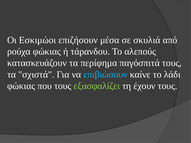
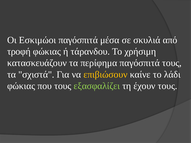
Εσκιμώοι επιζήσουν: επιζήσουν -> παγόσπιτά (78, 40)
ρούχα: ρούχα -> τροφή (19, 52)
αλεπούς: αλεπούς -> χρήσιμη (140, 52)
επιβιώσουν colour: light blue -> yellow (105, 75)
